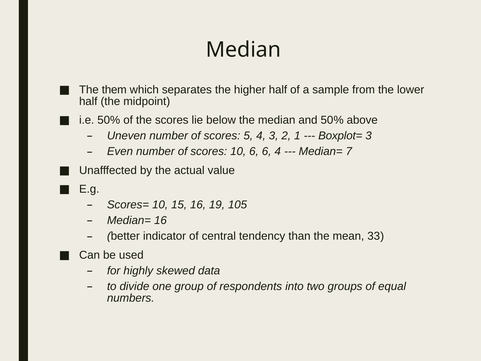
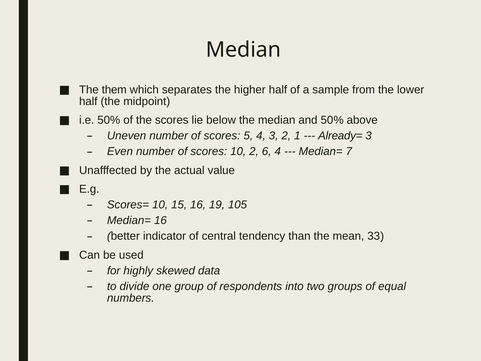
Boxplot=: Boxplot= -> Already= (340, 136)
10 6: 6 -> 2 (254, 151)
